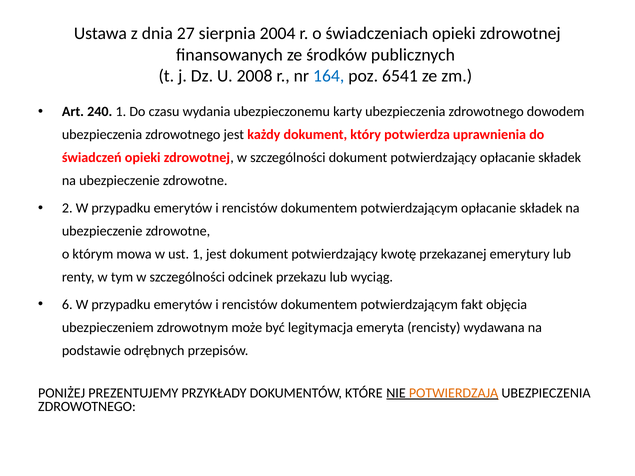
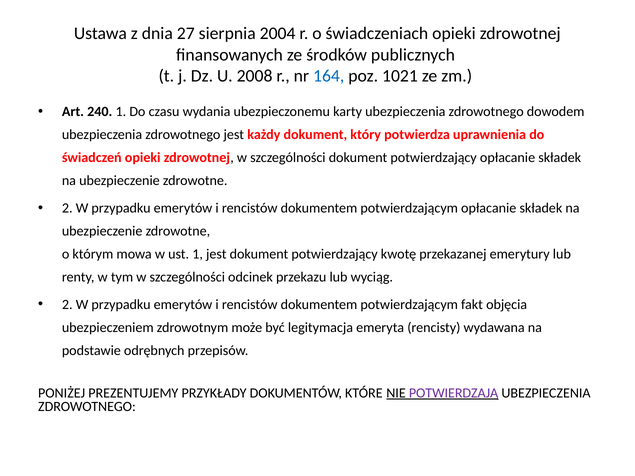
6541: 6541 -> 1021 (400, 76)
6: 6 -> 2 (67, 305)
POTWIERDZAJĄ colour: orange -> purple (454, 393)
